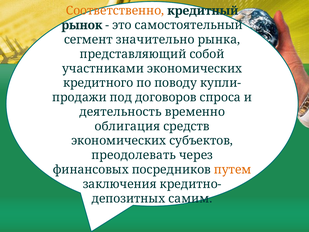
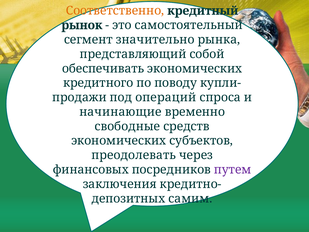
участниками: участниками -> обеспечивать (103, 68)
договоров: договоров -> операций (166, 97)
деятельность: деятельность -> начинающие (120, 112)
облигация: облигация -> свободные (127, 126)
путем colour: orange -> purple (233, 169)
